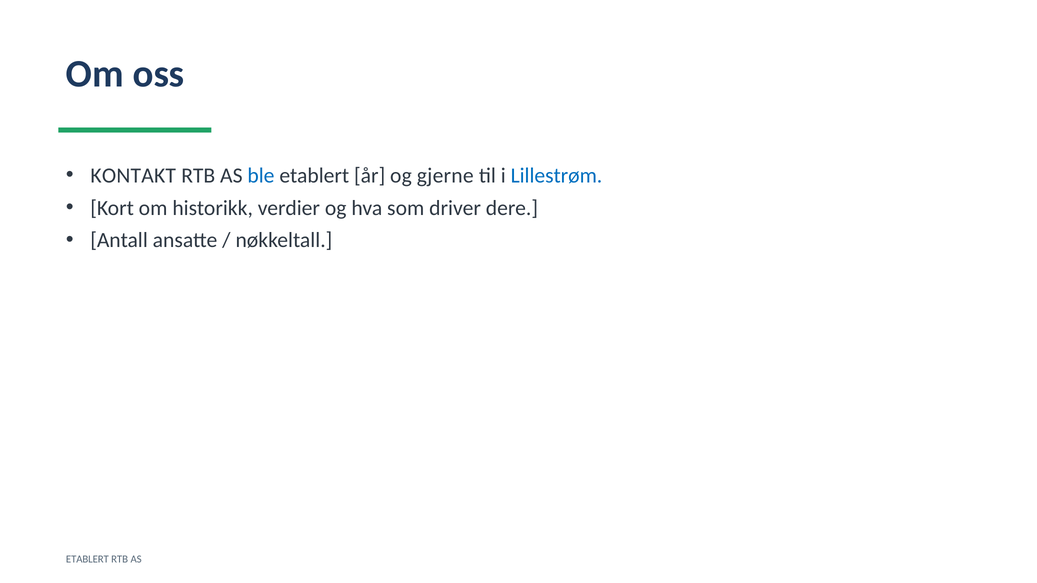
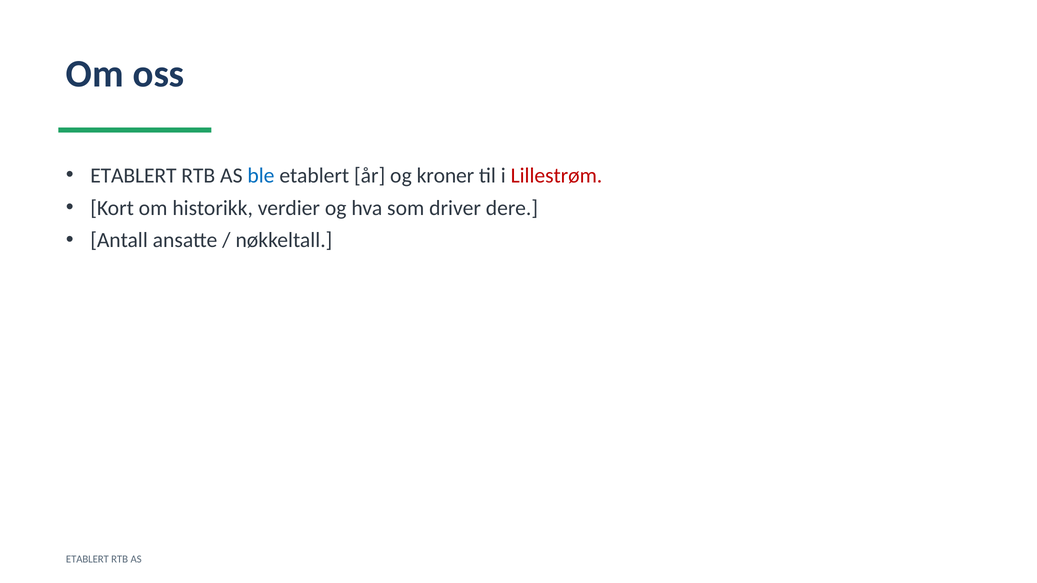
KONTAKT: KONTAKT -> ETABLERT (133, 176)
gjerne: gjerne -> kroner (445, 176)
Lillestrøm colour: blue -> red (556, 176)
